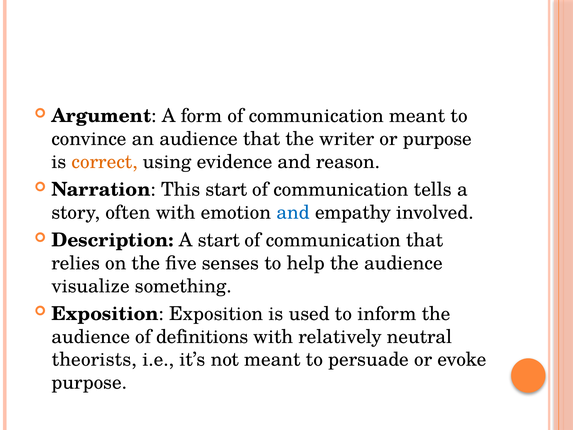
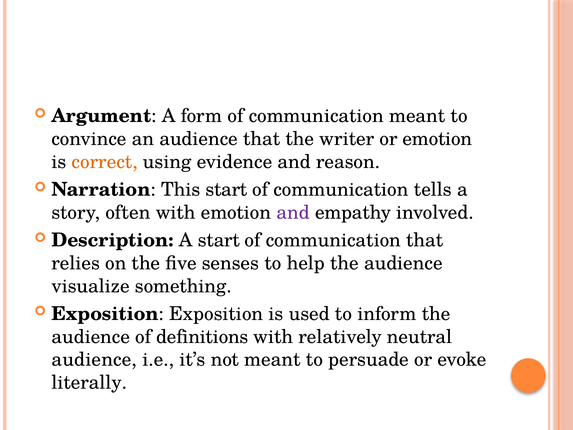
or purpose: purpose -> emotion (437, 139)
and colour: blue -> purple (293, 212)
theorists: theorists -> audience (94, 359)
purpose: purpose -> literally (89, 382)
